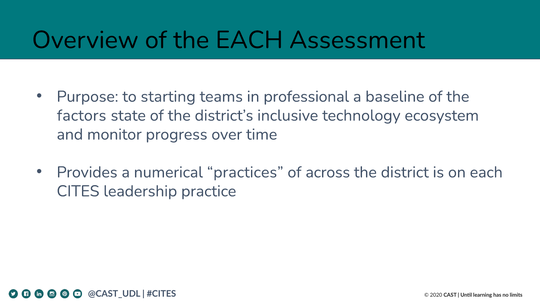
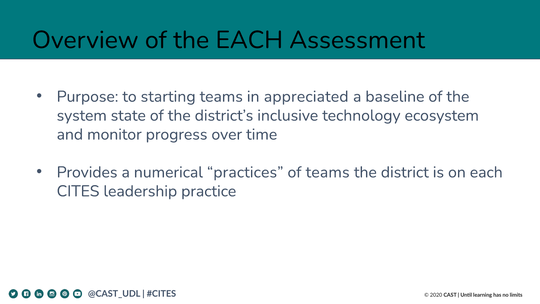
professional: professional -> appreciated (306, 96)
factors: factors -> system (82, 115)
of across: across -> teams (328, 172)
